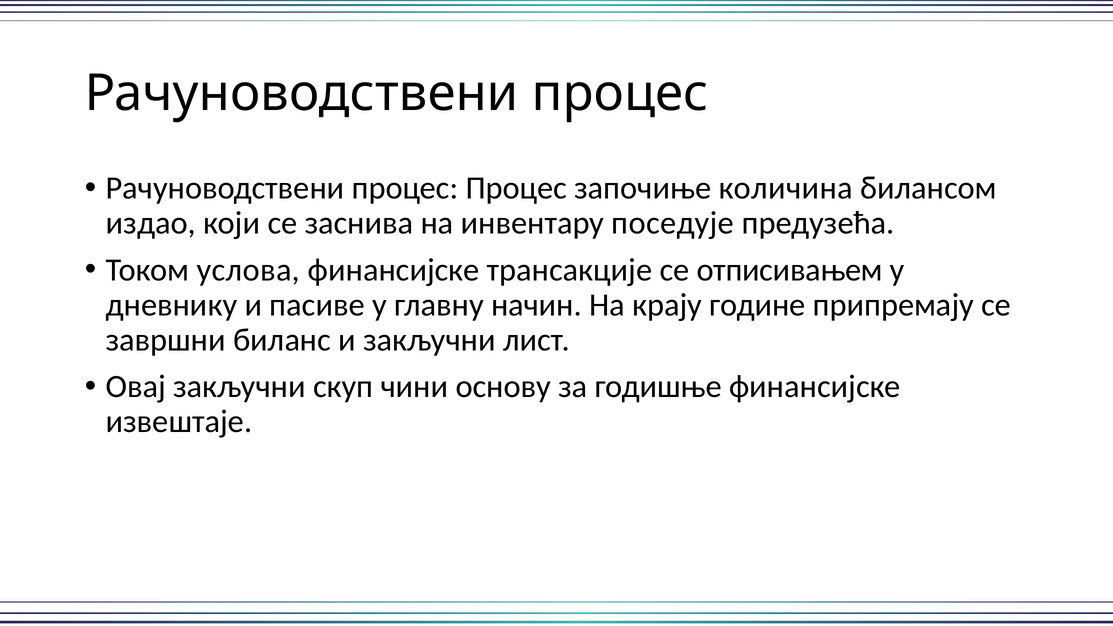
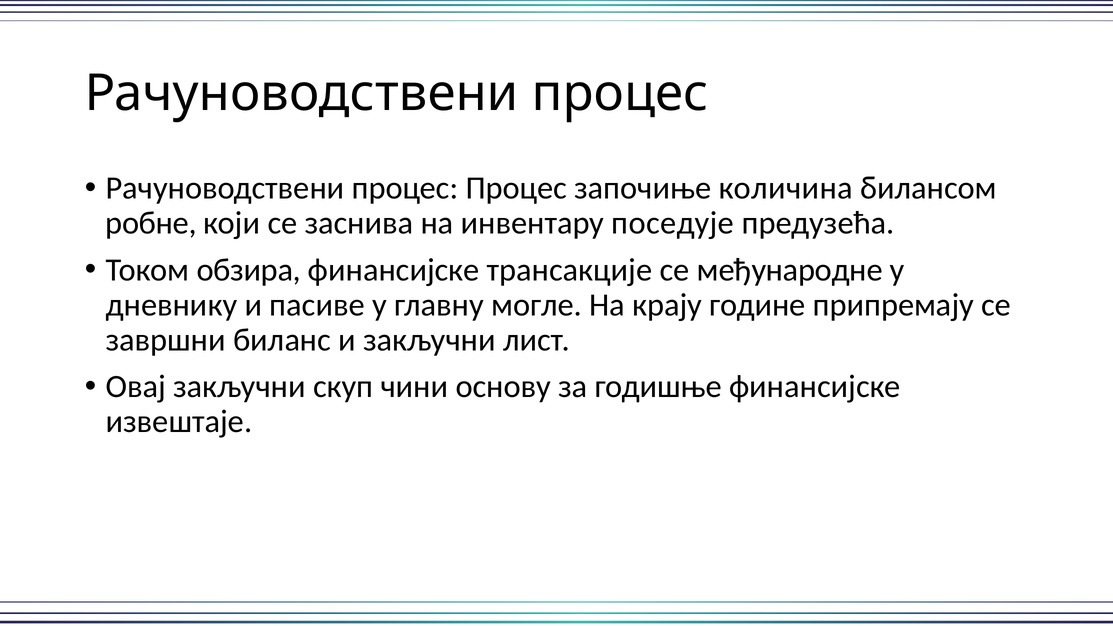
издао: издао -> робне (151, 223)
услова: услова -> обзира (249, 270)
отписивањем: отписивањем -> међународне (790, 270)
начин: начин -> могле (536, 305)
